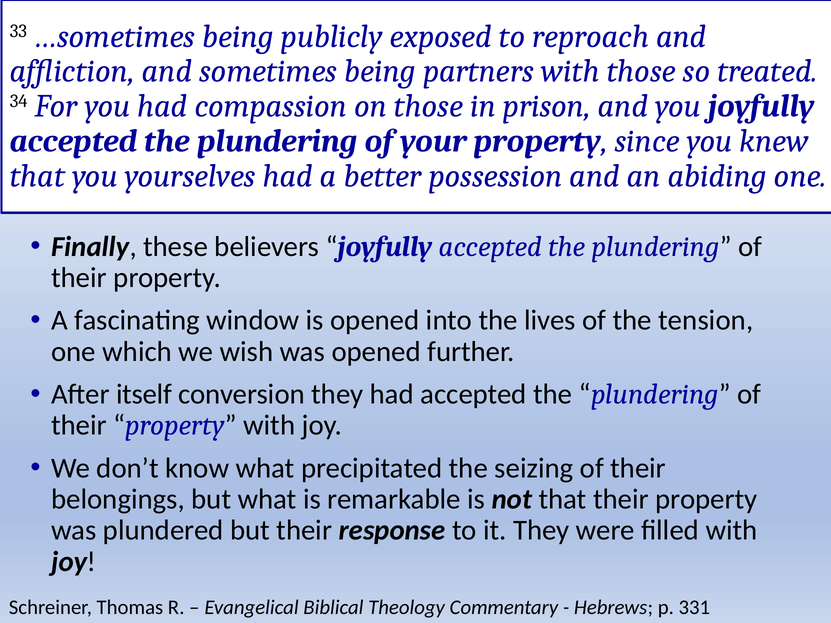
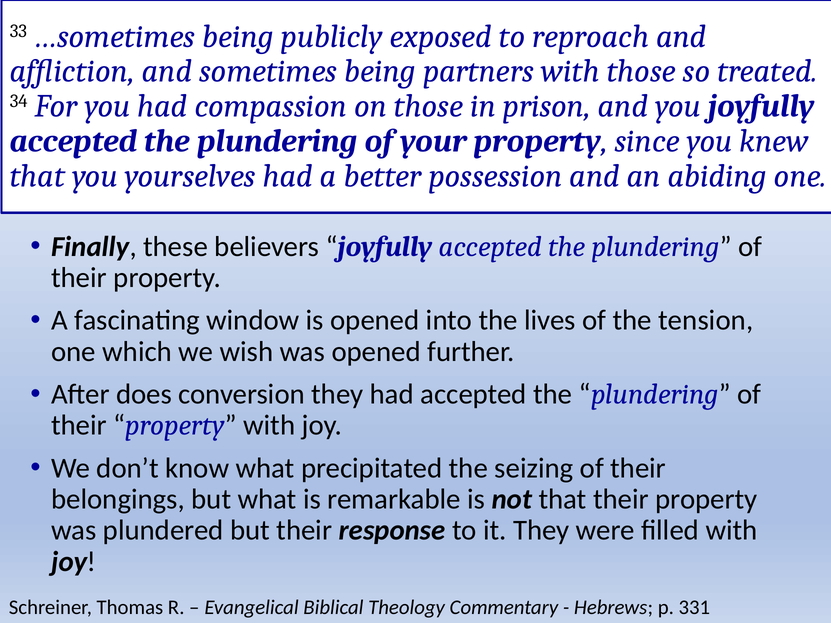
itself: itself -> does (144, 394)
